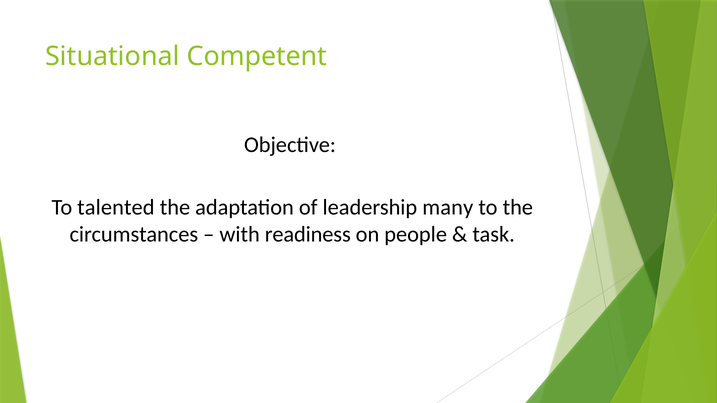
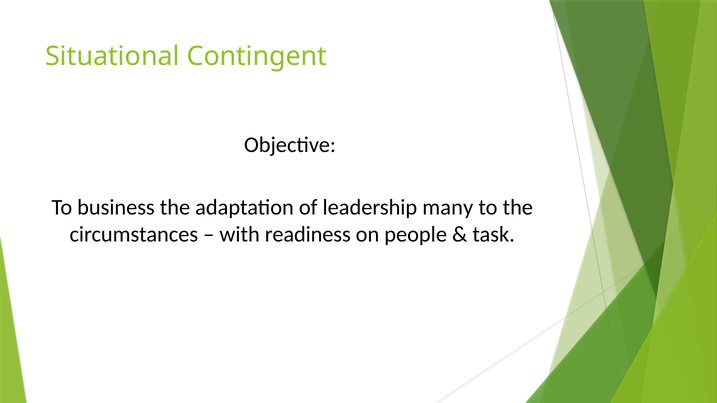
Competent: Competent -> Contingent (257, 57)
talented: talented -> business (116, 208)
